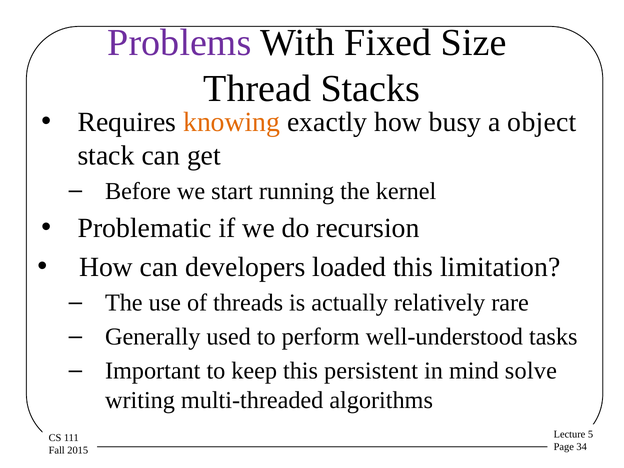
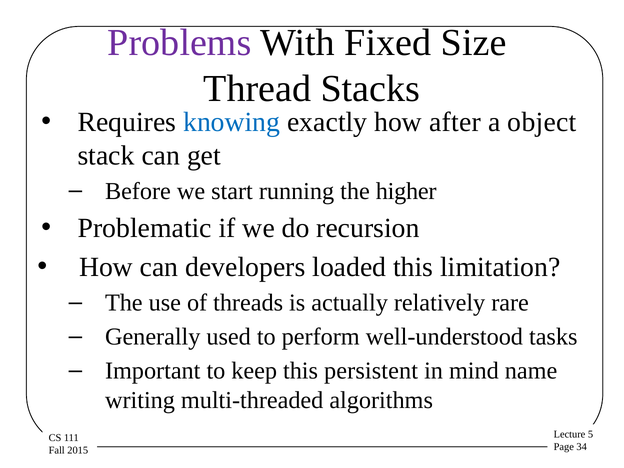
knowing colour: orange -> blue (232, 122)
busy: busy -> after (455, 122)
kernel: kernel -> higher (406, 191)
solve: solve -> name (531, 371)
